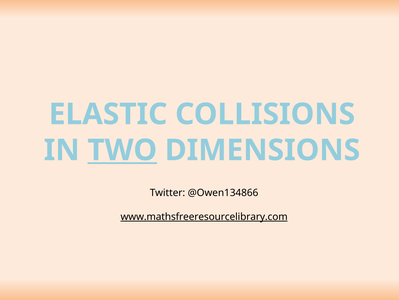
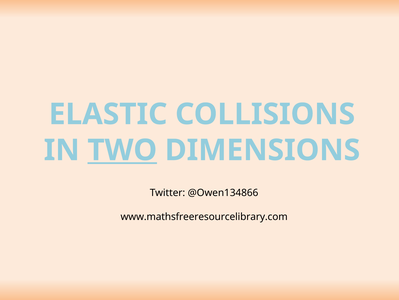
www.mathsfreeresourcelibrary.com underline: present -> none (204, 216)
